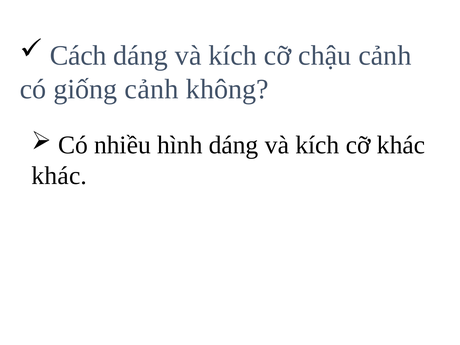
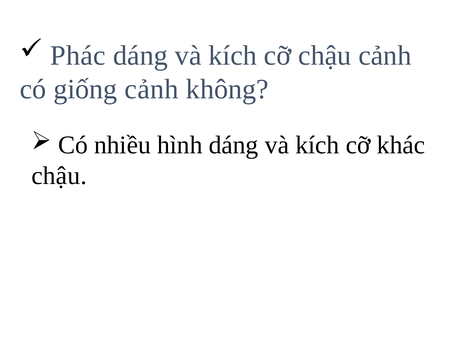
Cách: Cách -> Phác (78, 56)
khác: khác -> chậu (59, 176)
